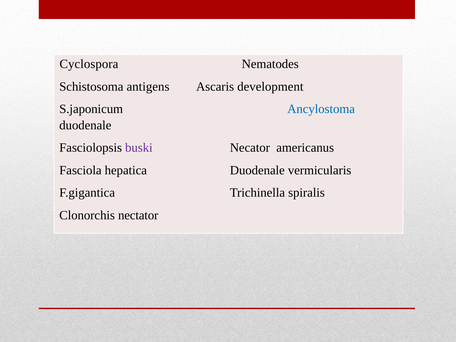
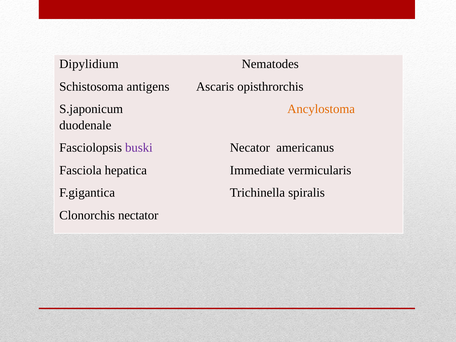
Cyclospora: Cyclospora -> Dipylidium (89, 64)
development: development -> opisthrorchis (270, 87)
Ancylostoma colour: blue -> orange (321, 109)
hepatica Duodenale: Duodenale -> Immediate (257, 170)
